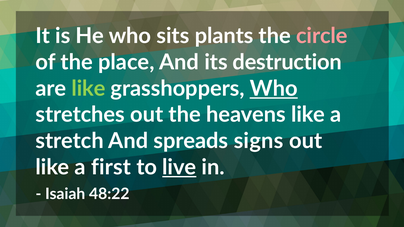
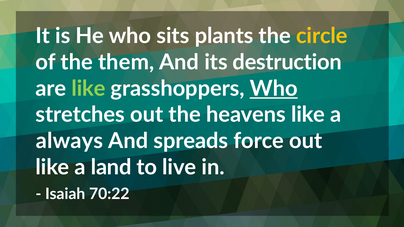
circle colour: pink -> yellow (322, 36)
place: place -> them (126, 62)
stretch: stretch -> always (70, 141)
signs: signs -> force (259, 141)
first: first -> land (111, 167)
live underline: present -> none (179, 167)
48:22: 48:22 -> 70:22 (109, 194)
